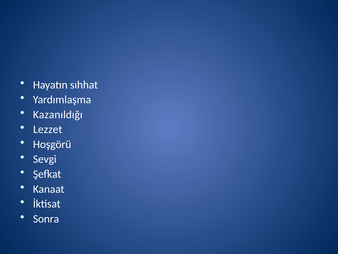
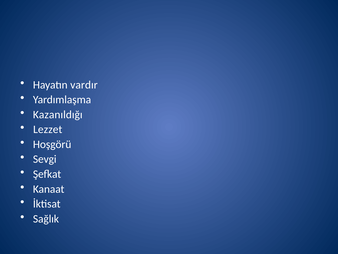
sıhhat: sıhhat -> vardır (84, 85)
Sonra: Sonra -> Sağlık (46, 218)
